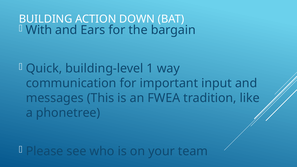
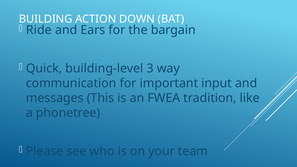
With: With -> Ride (39, 30)
1: 1 -> 3 (150, 68)
